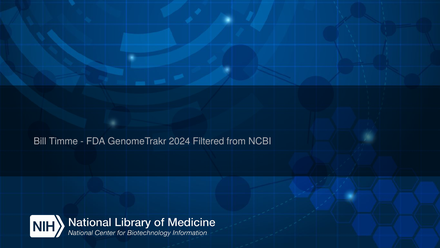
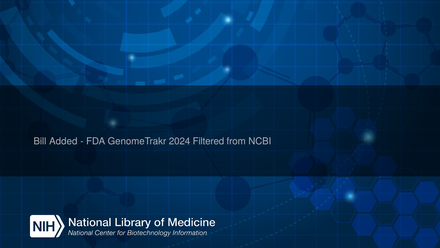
Timme: Timme -> Added (63, 141)
